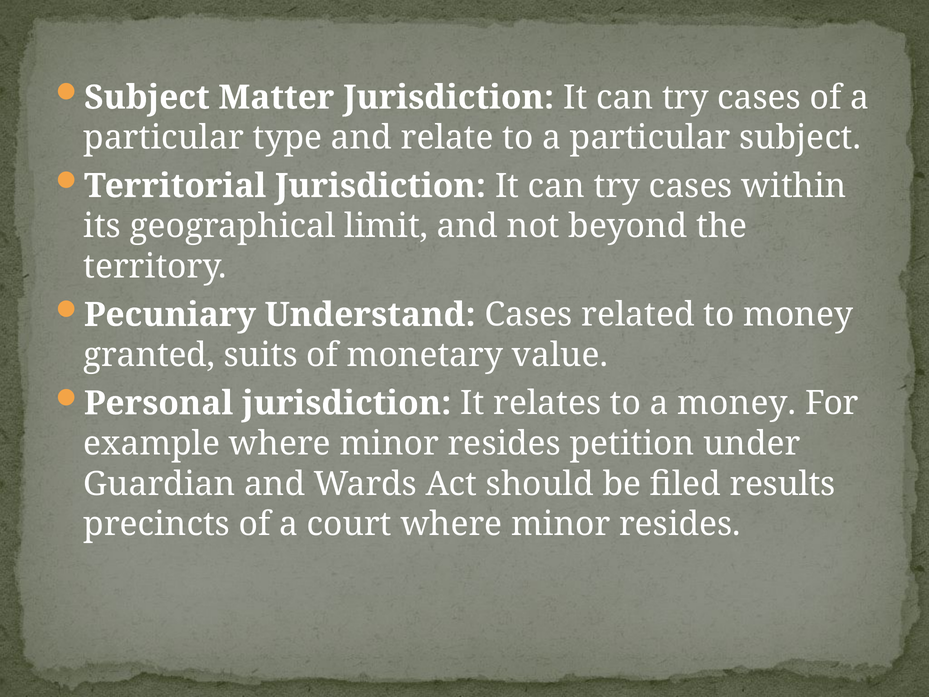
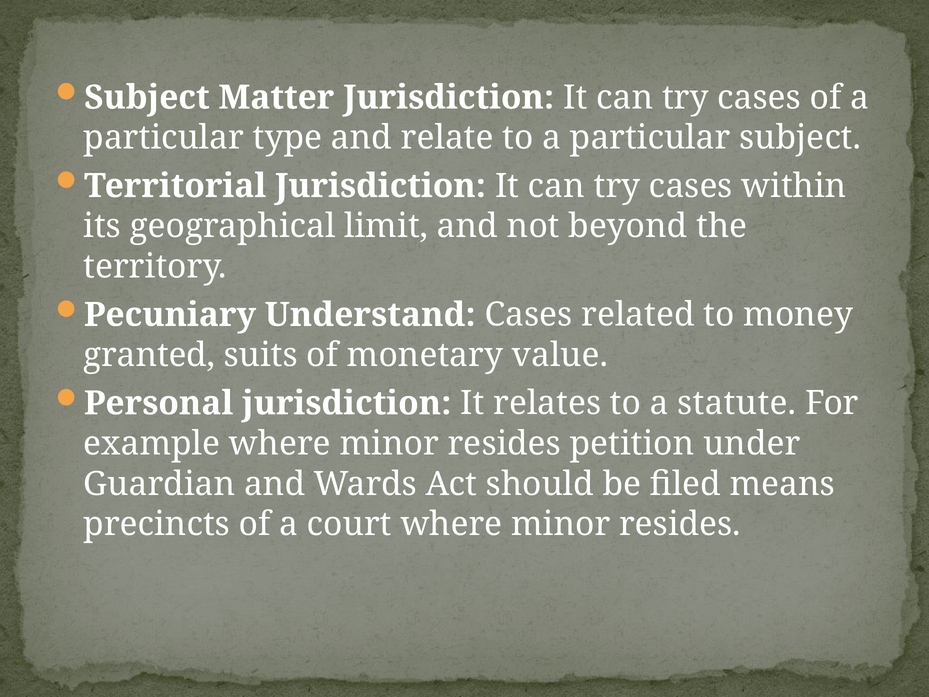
a money: money -> statute (737, 403)
results: results -> means (782, 484)
